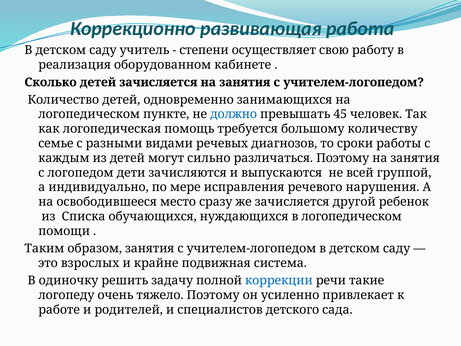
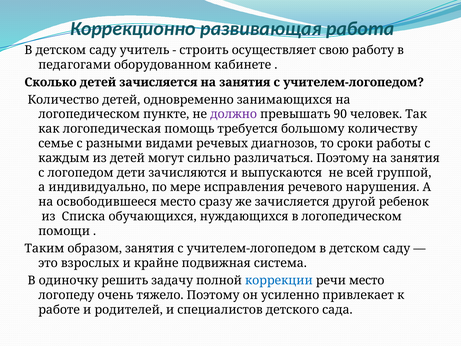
степени: степени -> строить (204, 50)
реализация: реализация -> педагогами (75, 65)
должно colour: blue -> purple (234, 114)
45: 45 -> 90 (340, 114)
речи такие: такие -> место (367, 280)
